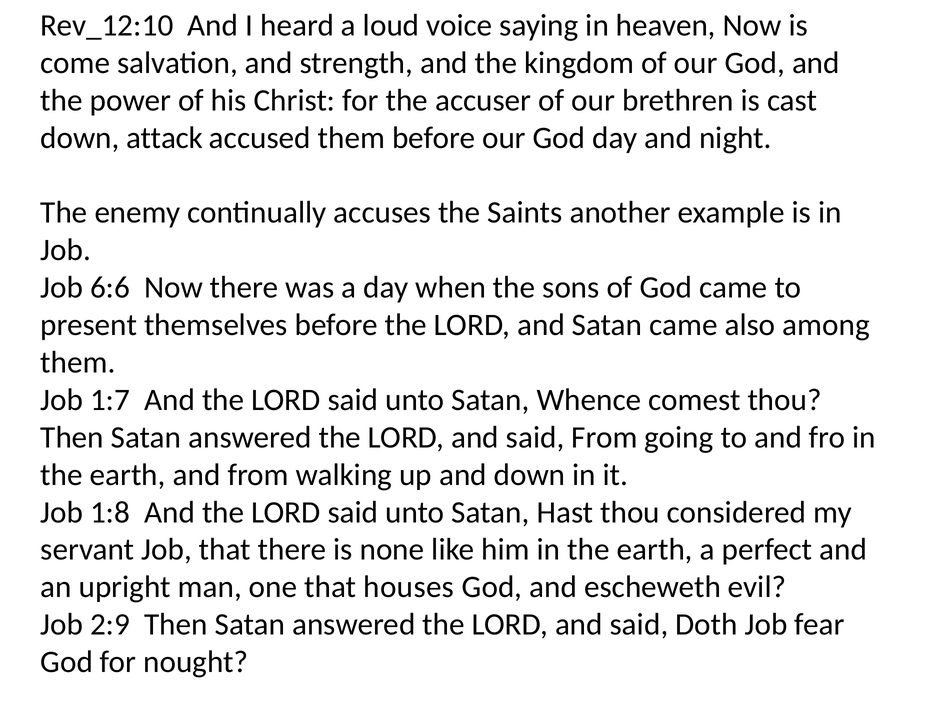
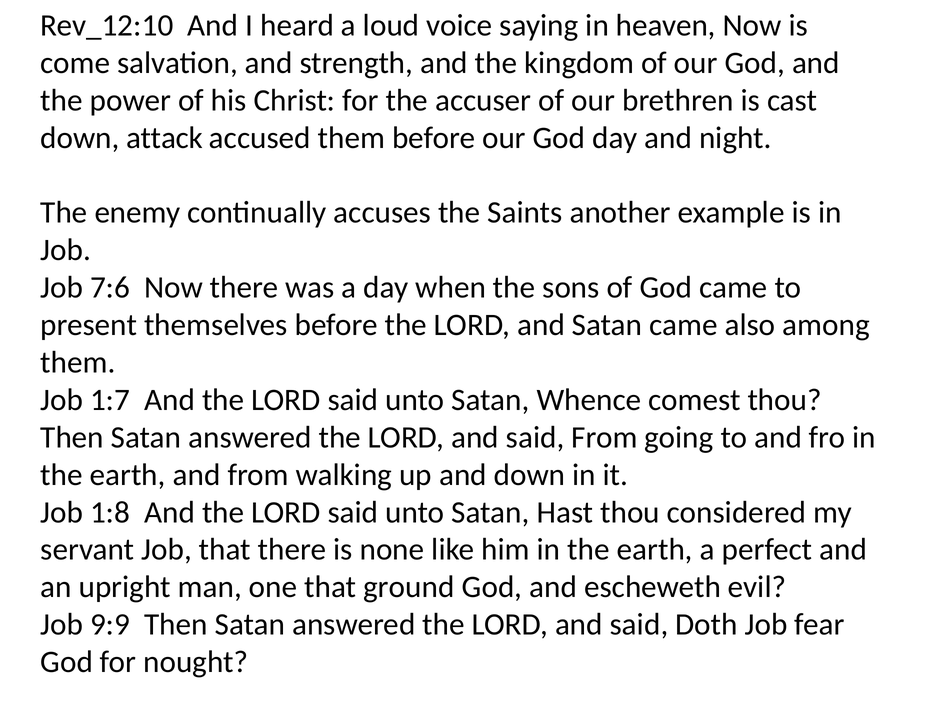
6:6: 6:6 -> 7:6 (110, 288)
houses: houses -> ground (409, 587)
2:9: 2:9 -> 9:9 (110, 625)
